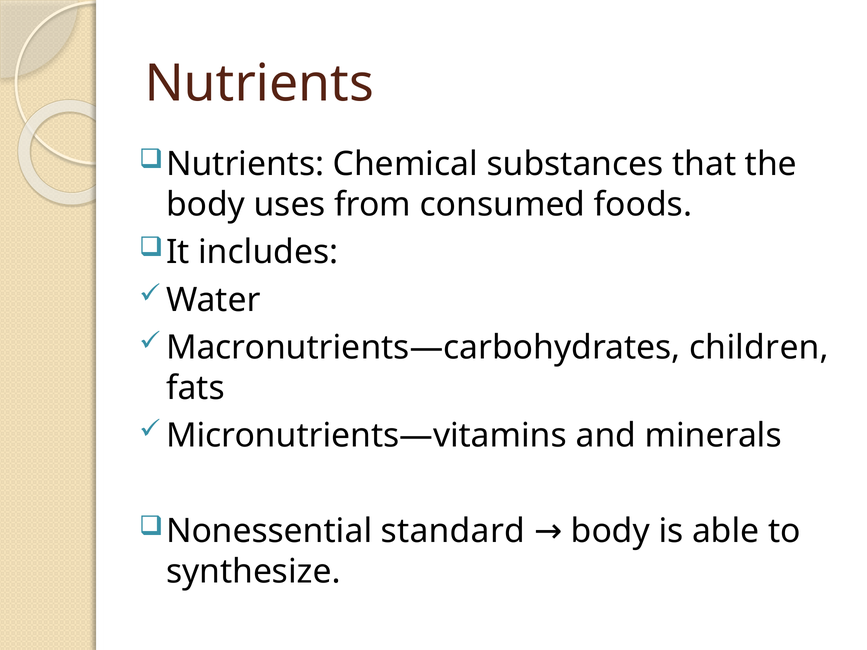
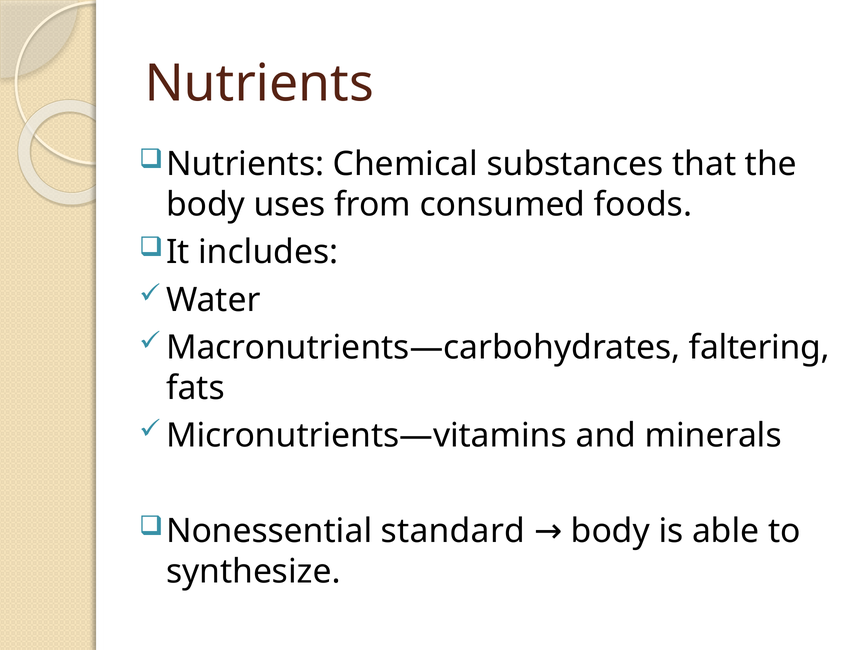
children: children -> faltering (759, 348)
